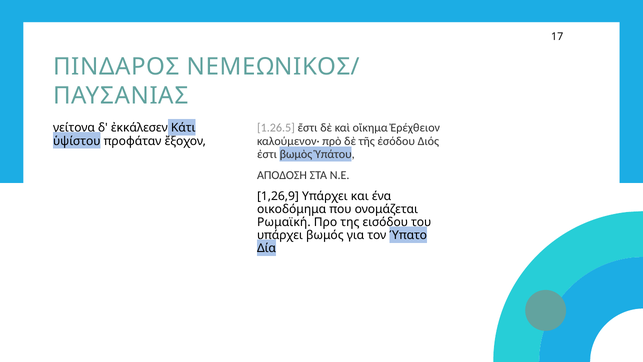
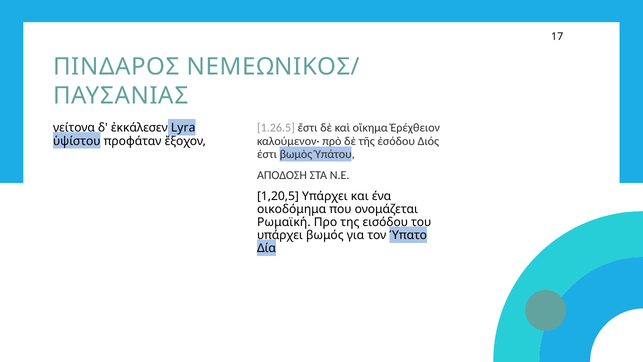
Κάτι: Κάτι -> Lyra (183, 128)
1,26,9: 1,26,9 -> 1,20,5 (278, 196)
